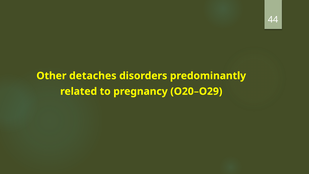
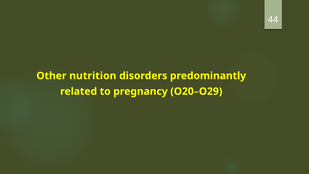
detaches: detaches -> nutrition (93, 76)
